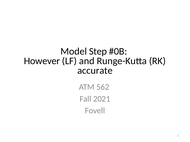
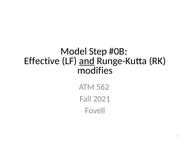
However: However -> Effective (42, 61)
and underline: none -> present (87, 61)
accurate: accurate -> modifies (95, 71)
